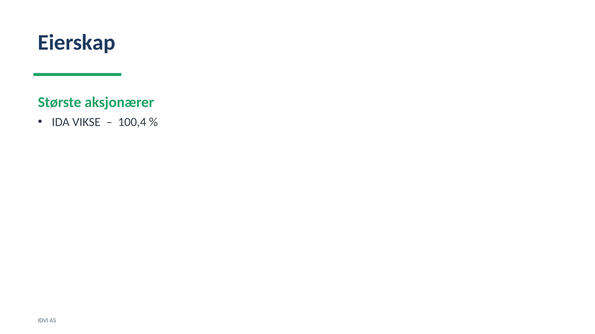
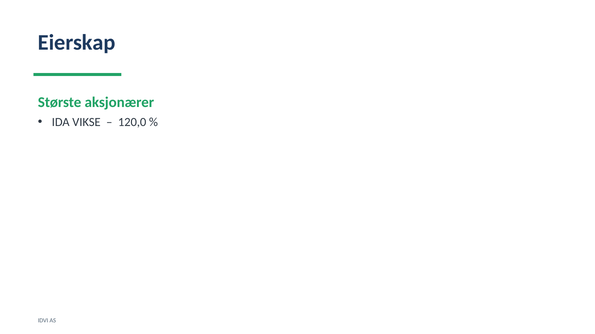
100,4: 100,4 -> 120,0 (132, 122)
